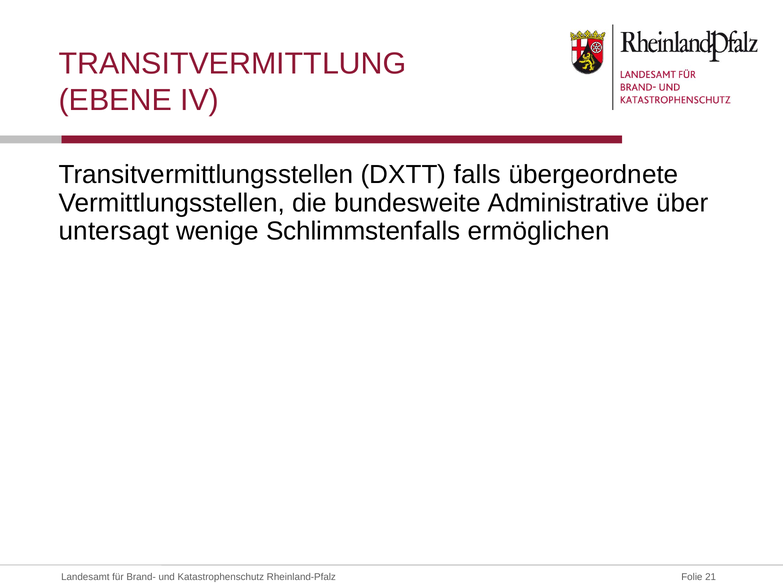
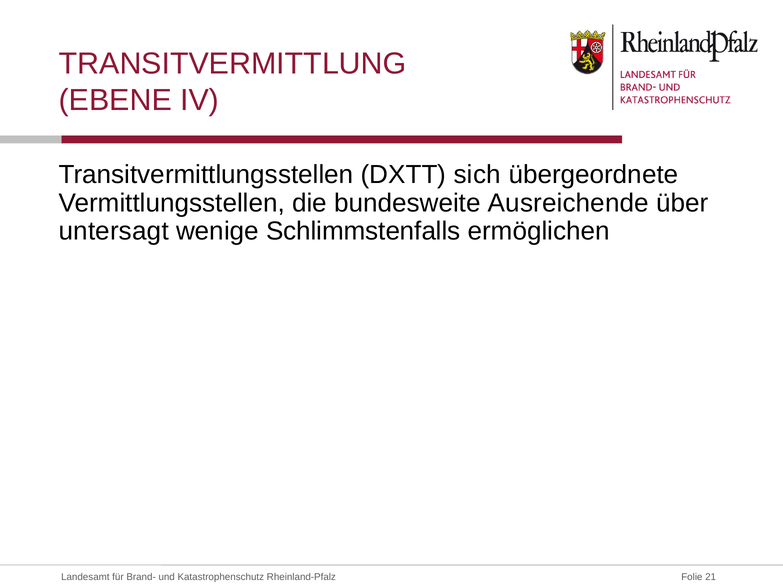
falls: falls -> sich (477, 175)
Administrative: Administrative -> Ausreichende (568, 203)
